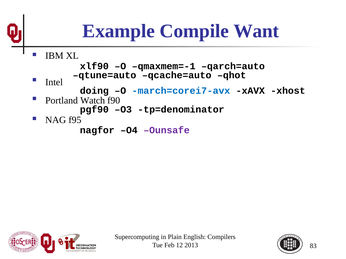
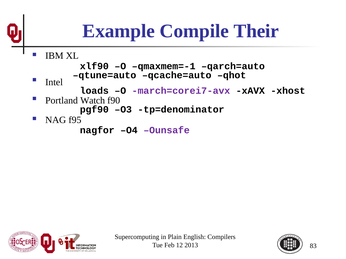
Want: Want -> Their (256, 31)
doing: doing -> loads (94, 91)
march=corei7-avx colour: blue -> purple (181, 91)
